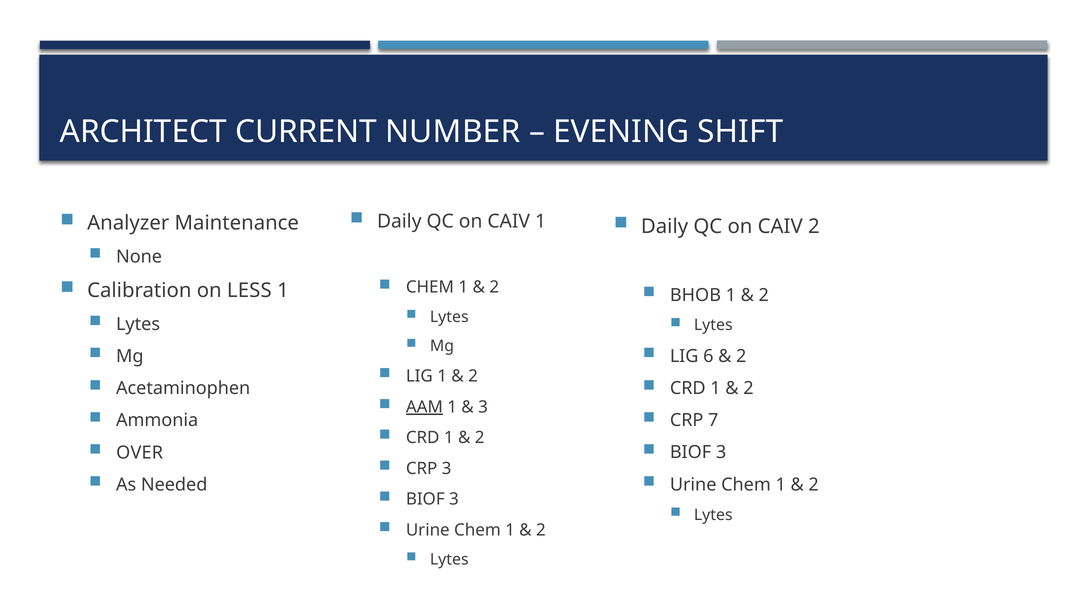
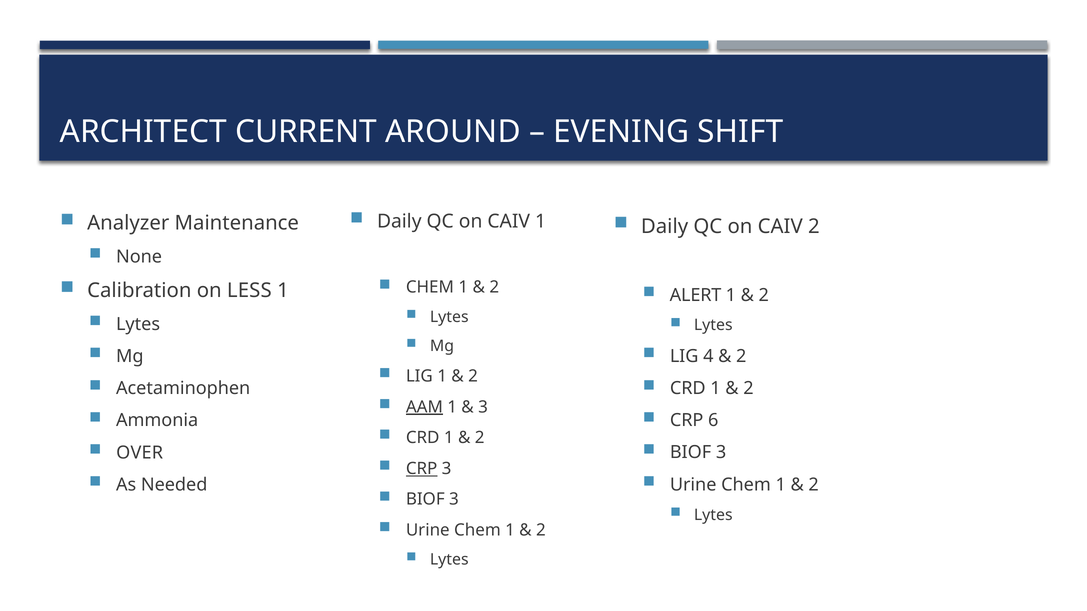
NUMBER: NUMBER -> AROUND (453, 132)
BHOB: BHOB -> ALERT (696, 295)
6: 6 -> 4 (708, 356)
7: 7 -> 6 (713, 421)
CRP underline: none -> present (422, 469)
